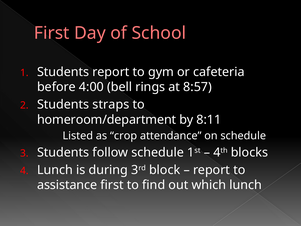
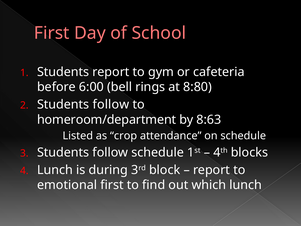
4:00: 4:00 -> 6:00 (91, 87)
8:57: 8:57 -> 8:80 (198, 87)
straps: straps -> follow (111, 104)
8:11: 8:11 -> 8:63 (209, 120)
assistance: assistance -> emotional (67, 185)
